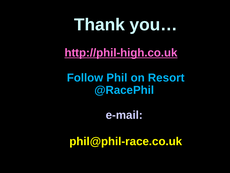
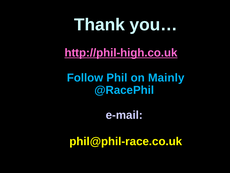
Resort: Resort -> Mainly (166, 78)
